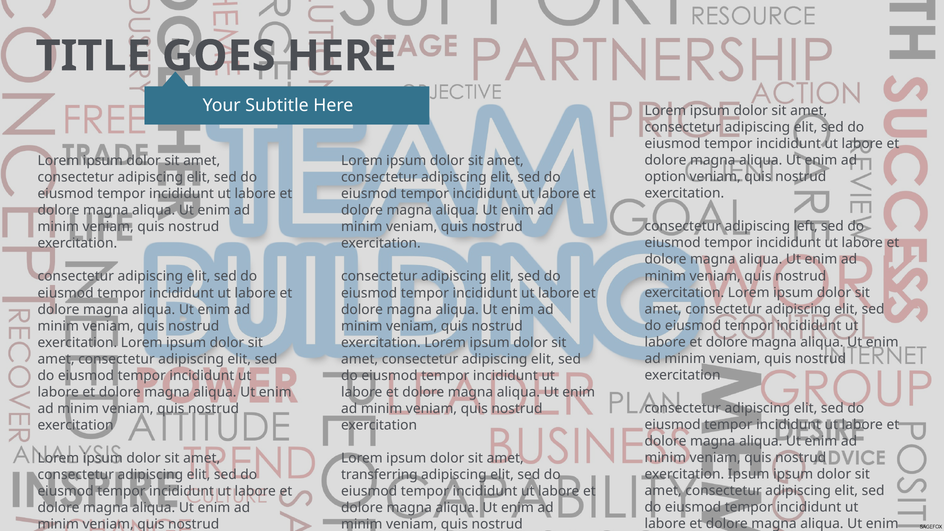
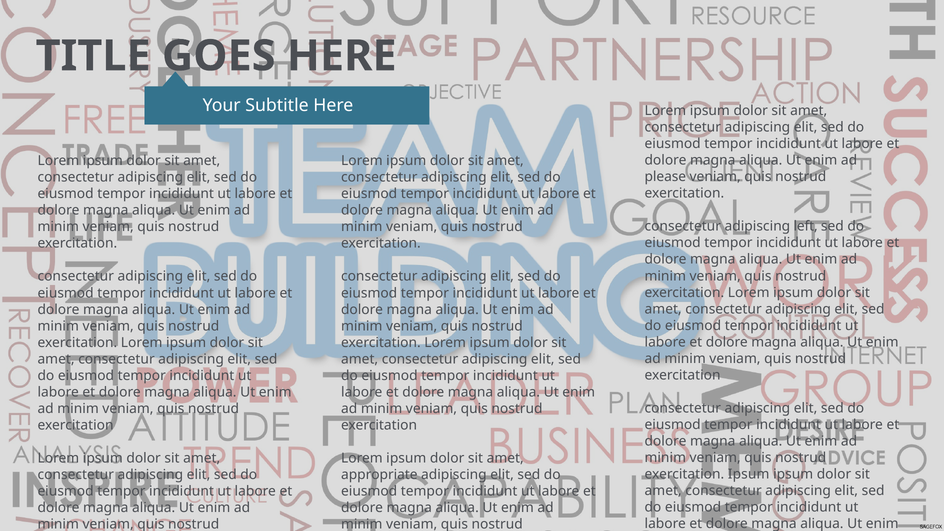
option: option -> please (665, 177)
transferring: transferring -> appropriate (379, 475)
